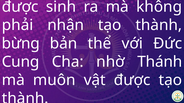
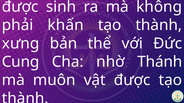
nhận: nhận -> khấn (66, 25)
bừng: bừng -> xưng (21, 44)
